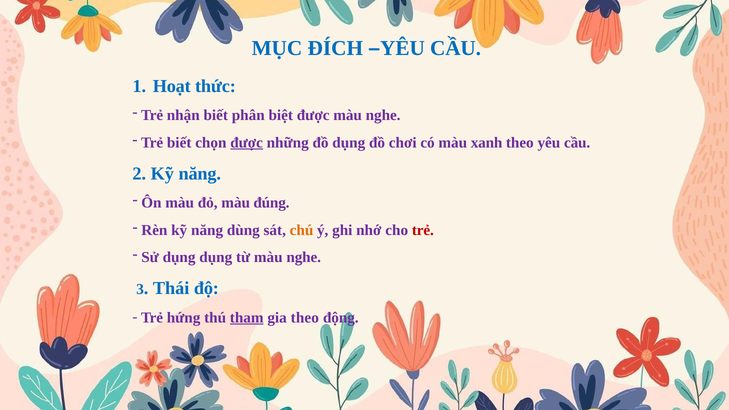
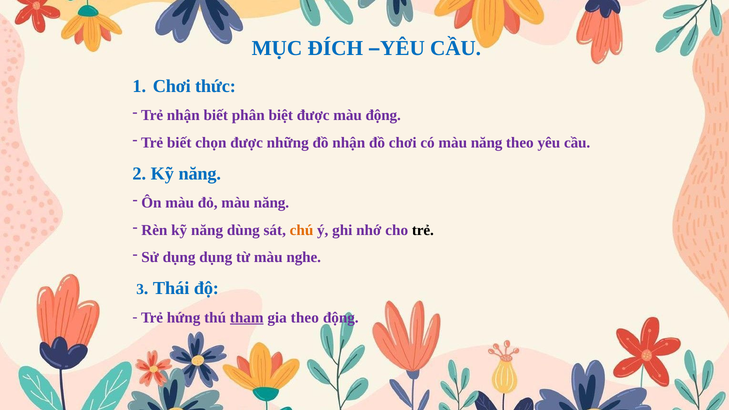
Hoạt: Hoạt -> Chơi (172, 86)
được màu nghe: nghe -> động (383, 115)
được underline: present -> none (247, 143)
đồ dụng: dụng -> nhận (349, 143)
có màu xanh: xanh -> năng (487, 143)
đỏ màu đúng: đúng -> năng (271, 203)
trẻ colour: red -> black (423, 230)
